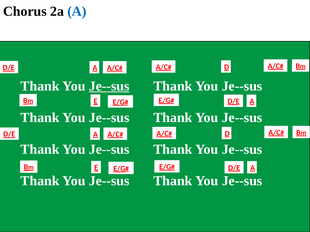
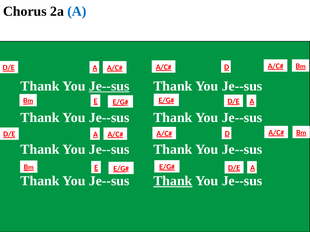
Thank underline: none -> present (173, 181)
